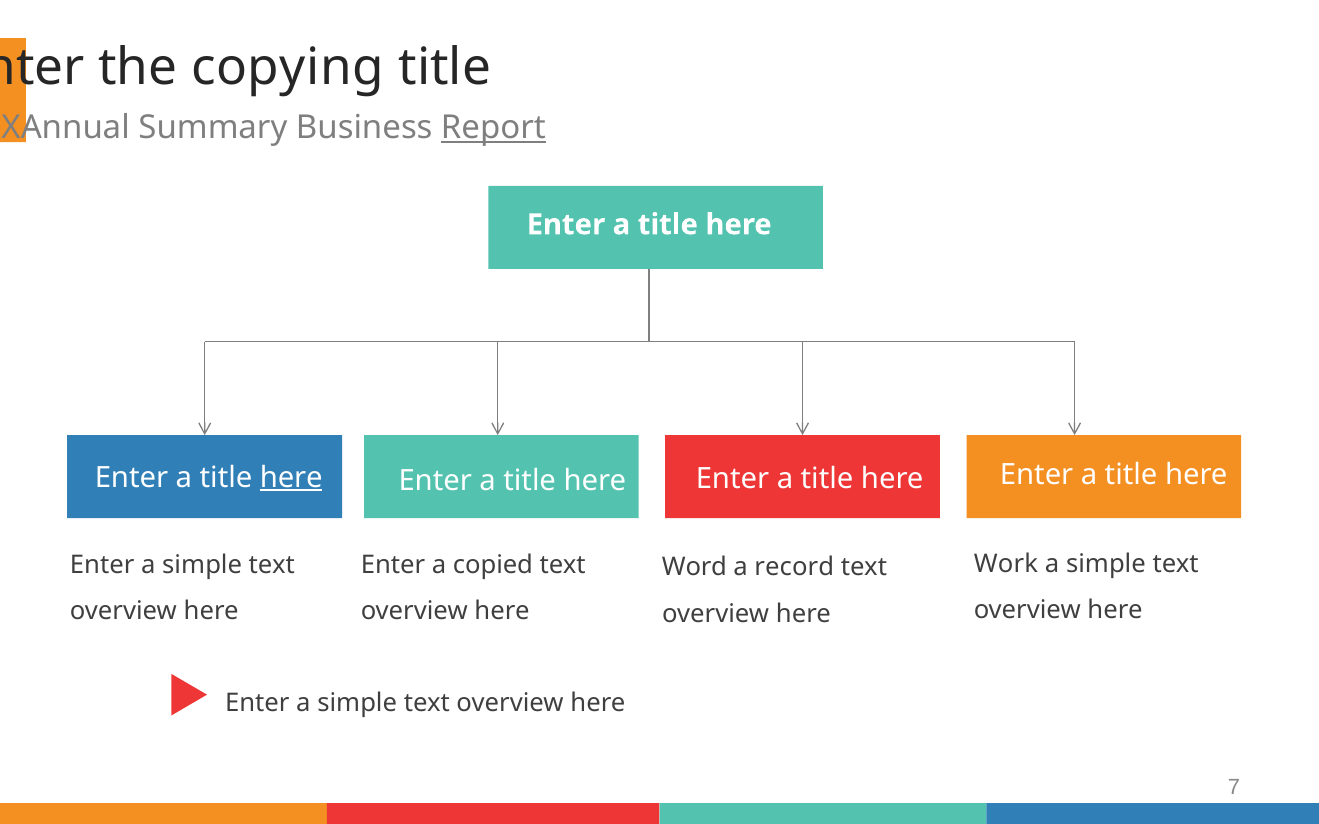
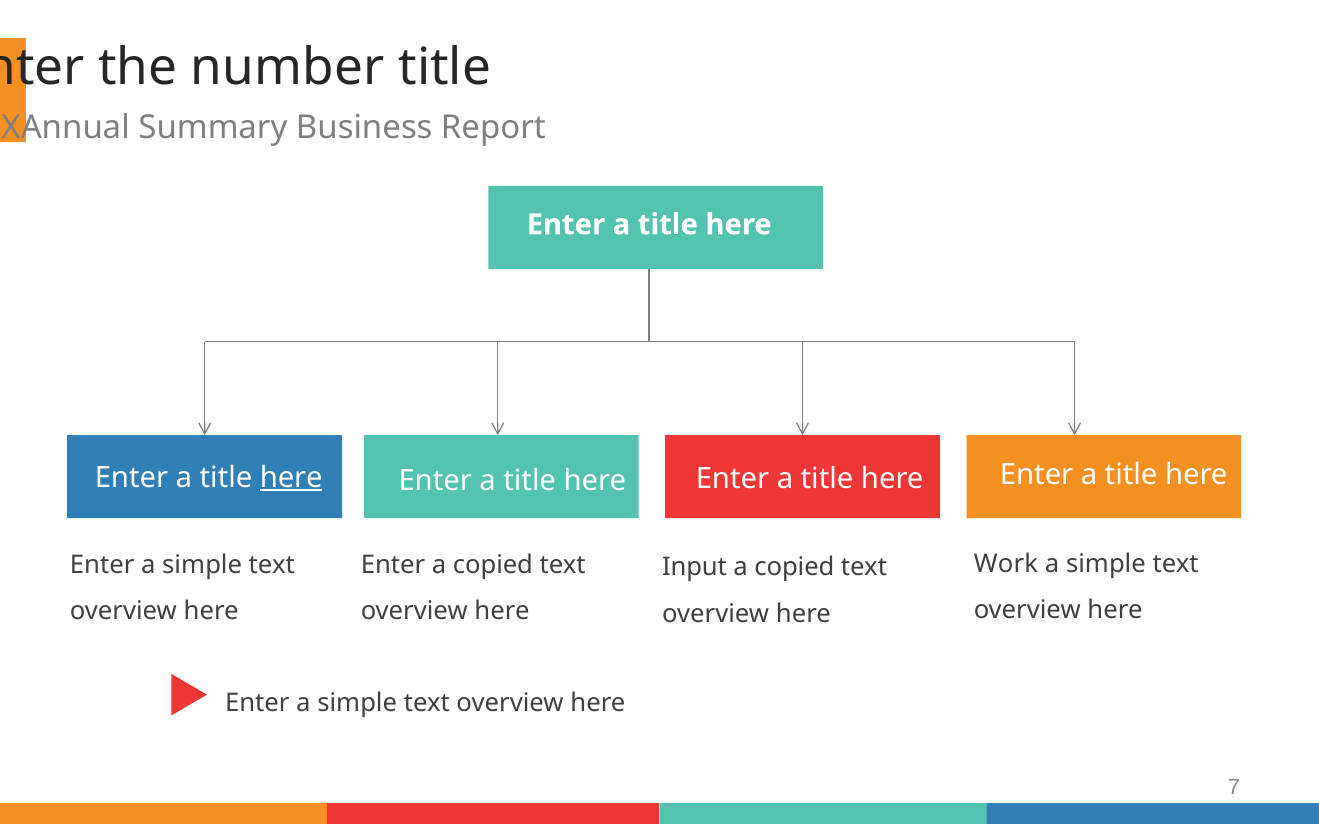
copying: copying -> number (288, 67)
Report underline: present -> none (493, 128)
Word: Word -> Input (694, 568)
record: record -> copied (794, 568)
